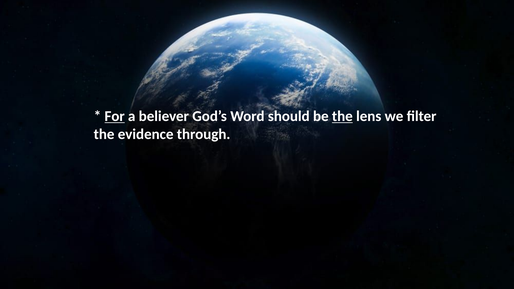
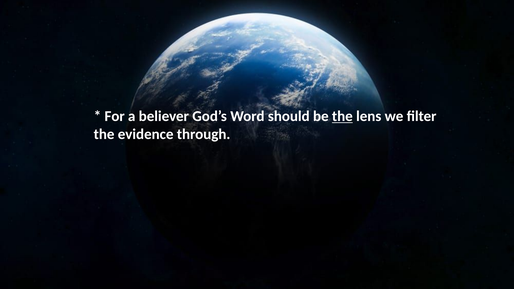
For underline: present -> none (115, 116)
